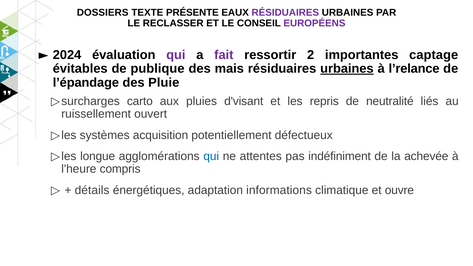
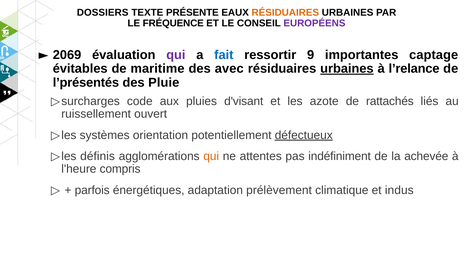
RÉSIDUAIRES colour: purple -> orange (285, 13)
RECLASSER: RECLASSER -> FRÉQUENCE (173, 23)
2024: 2024 -> 2069 (67, 55)
fait colour: purple -> blue (224, 55)
2: 2 -> 9 (311, 55)
publique: publique -> maritime (158, 69)
mais: mais -> avec (229, 69)
l’épandage: l’épandage -> l’présentés (86, 82)
carto: carto -> code (140, 101)
repris: repris -> azote (324, 101)
neutralité: neutralité -> rattachés (390, 101)
acquisition: acquisition -> orientation (161, 135)
défectueux underline: none -> present (304, 135)
longue: longue -> définis (98, 156)
qui colour: blue -> orange (211, 156)
détails: détails -> parfois (92, 190)
informations: informations -> prélèvement (279, 190)
ouvre: ouvre -> indus (399, 190)
